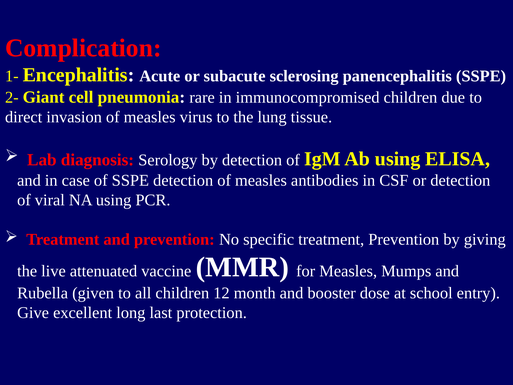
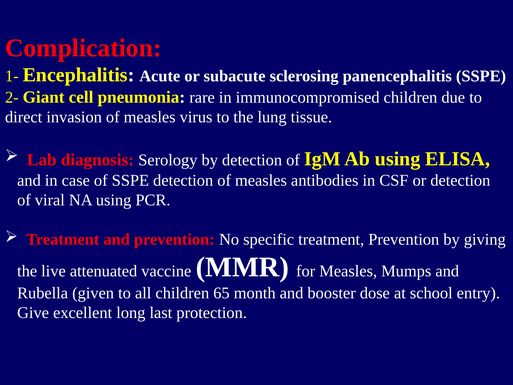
12: 12 -> 65 (221, 293)
